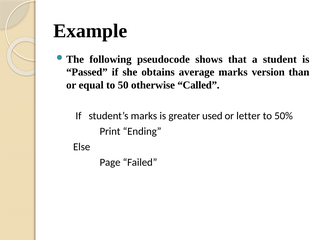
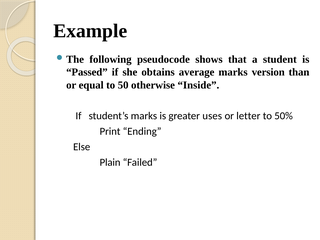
Called: Called -> Inside (198, 85)
used: used -> uses (212, 116)
Page: Page -> Plain (110, 162)
